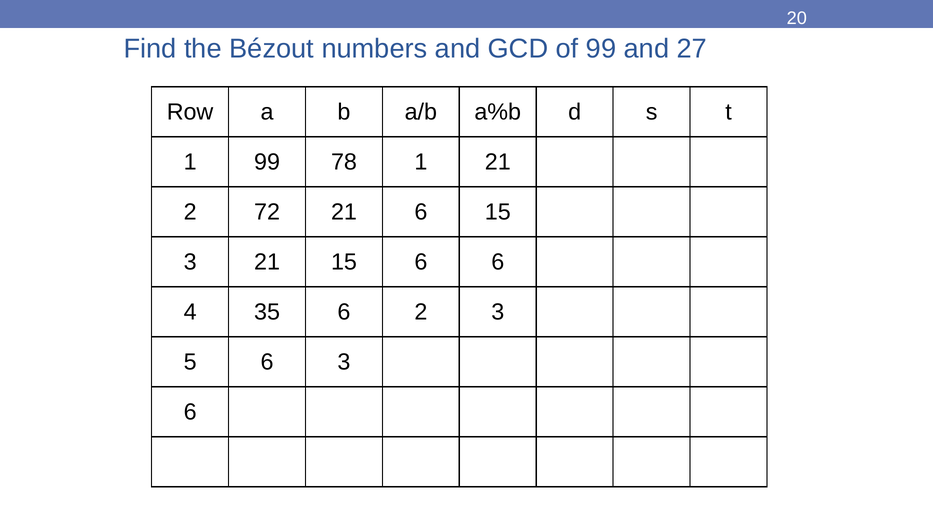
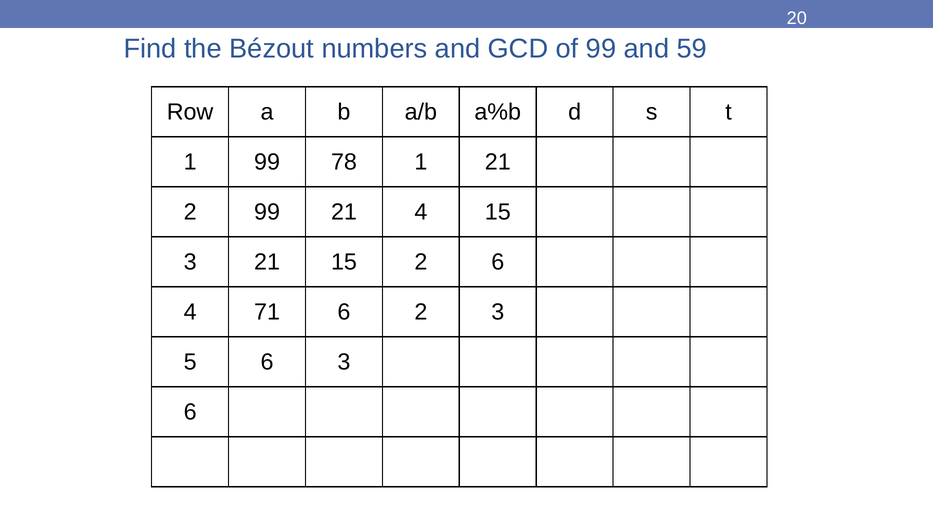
27: 27 -> 59 (692, 49)
2 72: 72 -> 99 (267, 212)
21 6: 6 -> 4 (421, 212)
15 6: 6 -> 2 (421, 262)
35: 35 -> 71 (267, 312)
